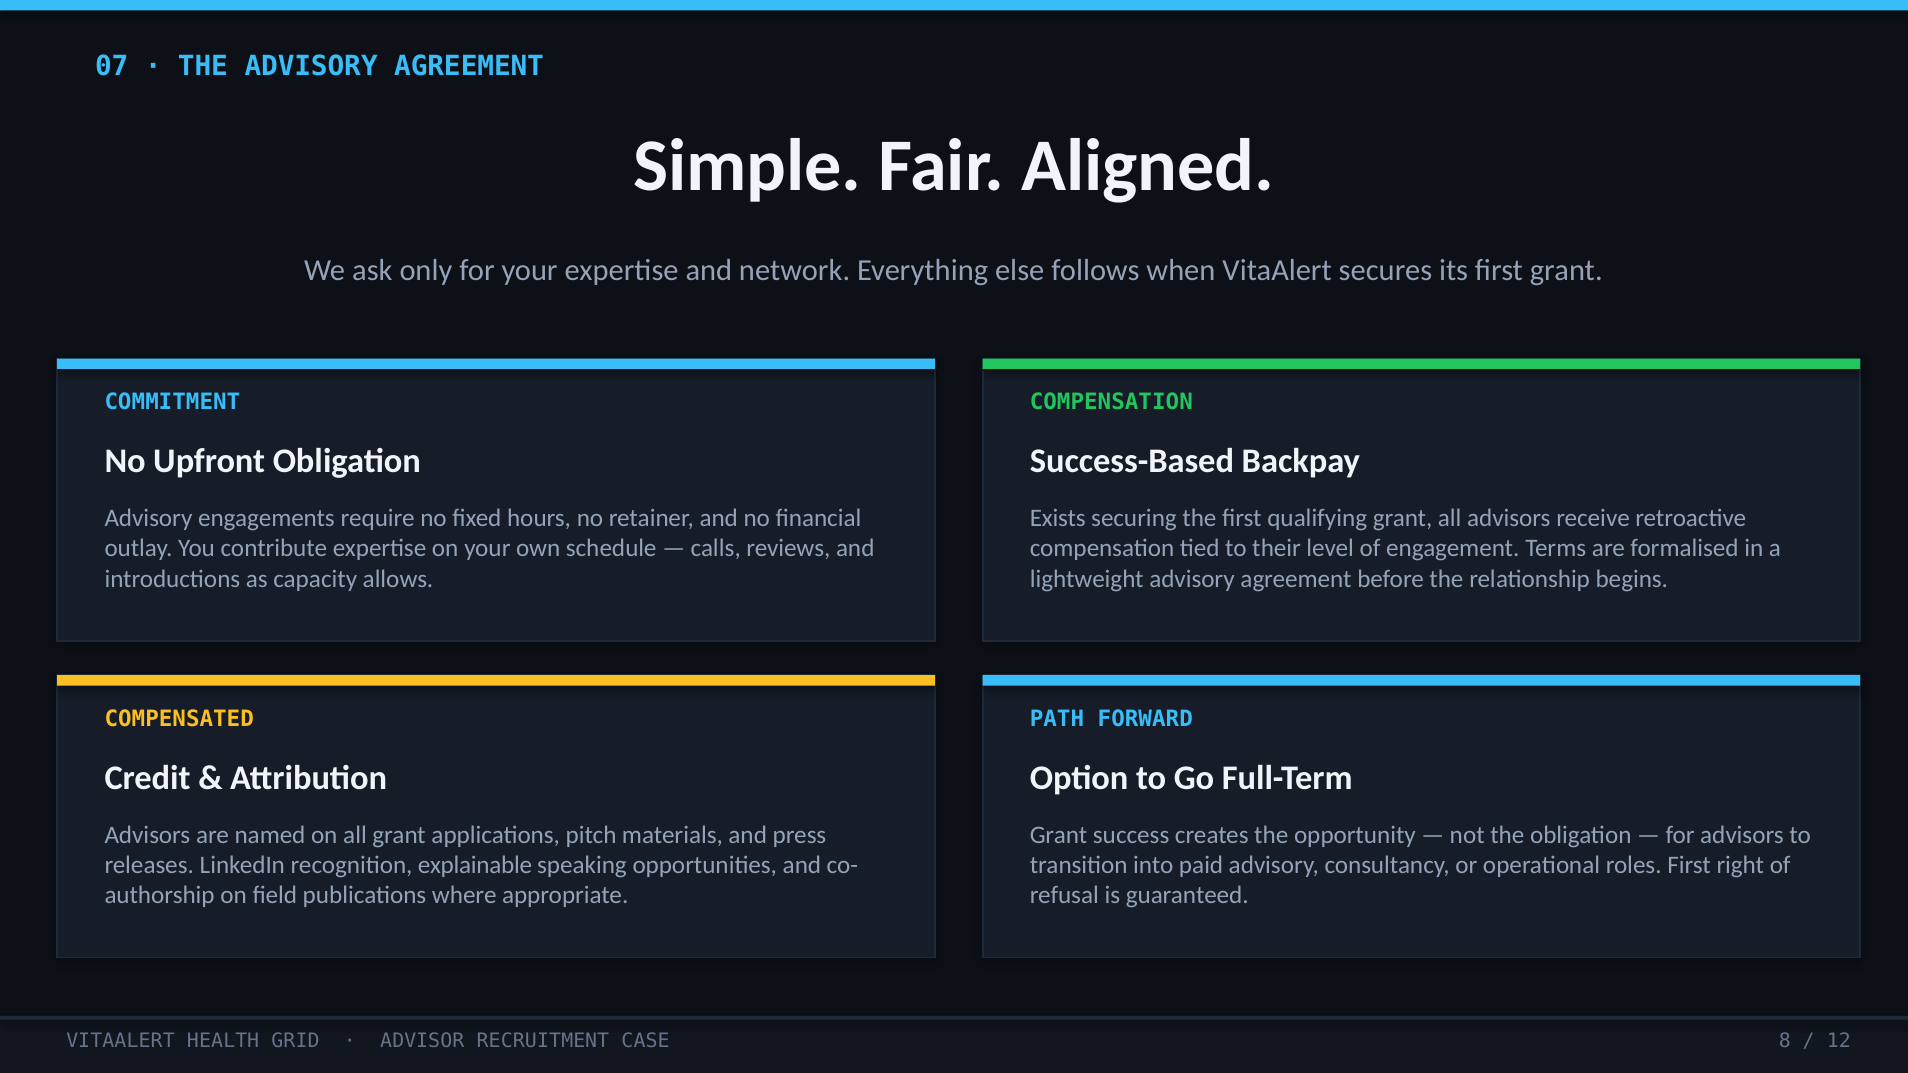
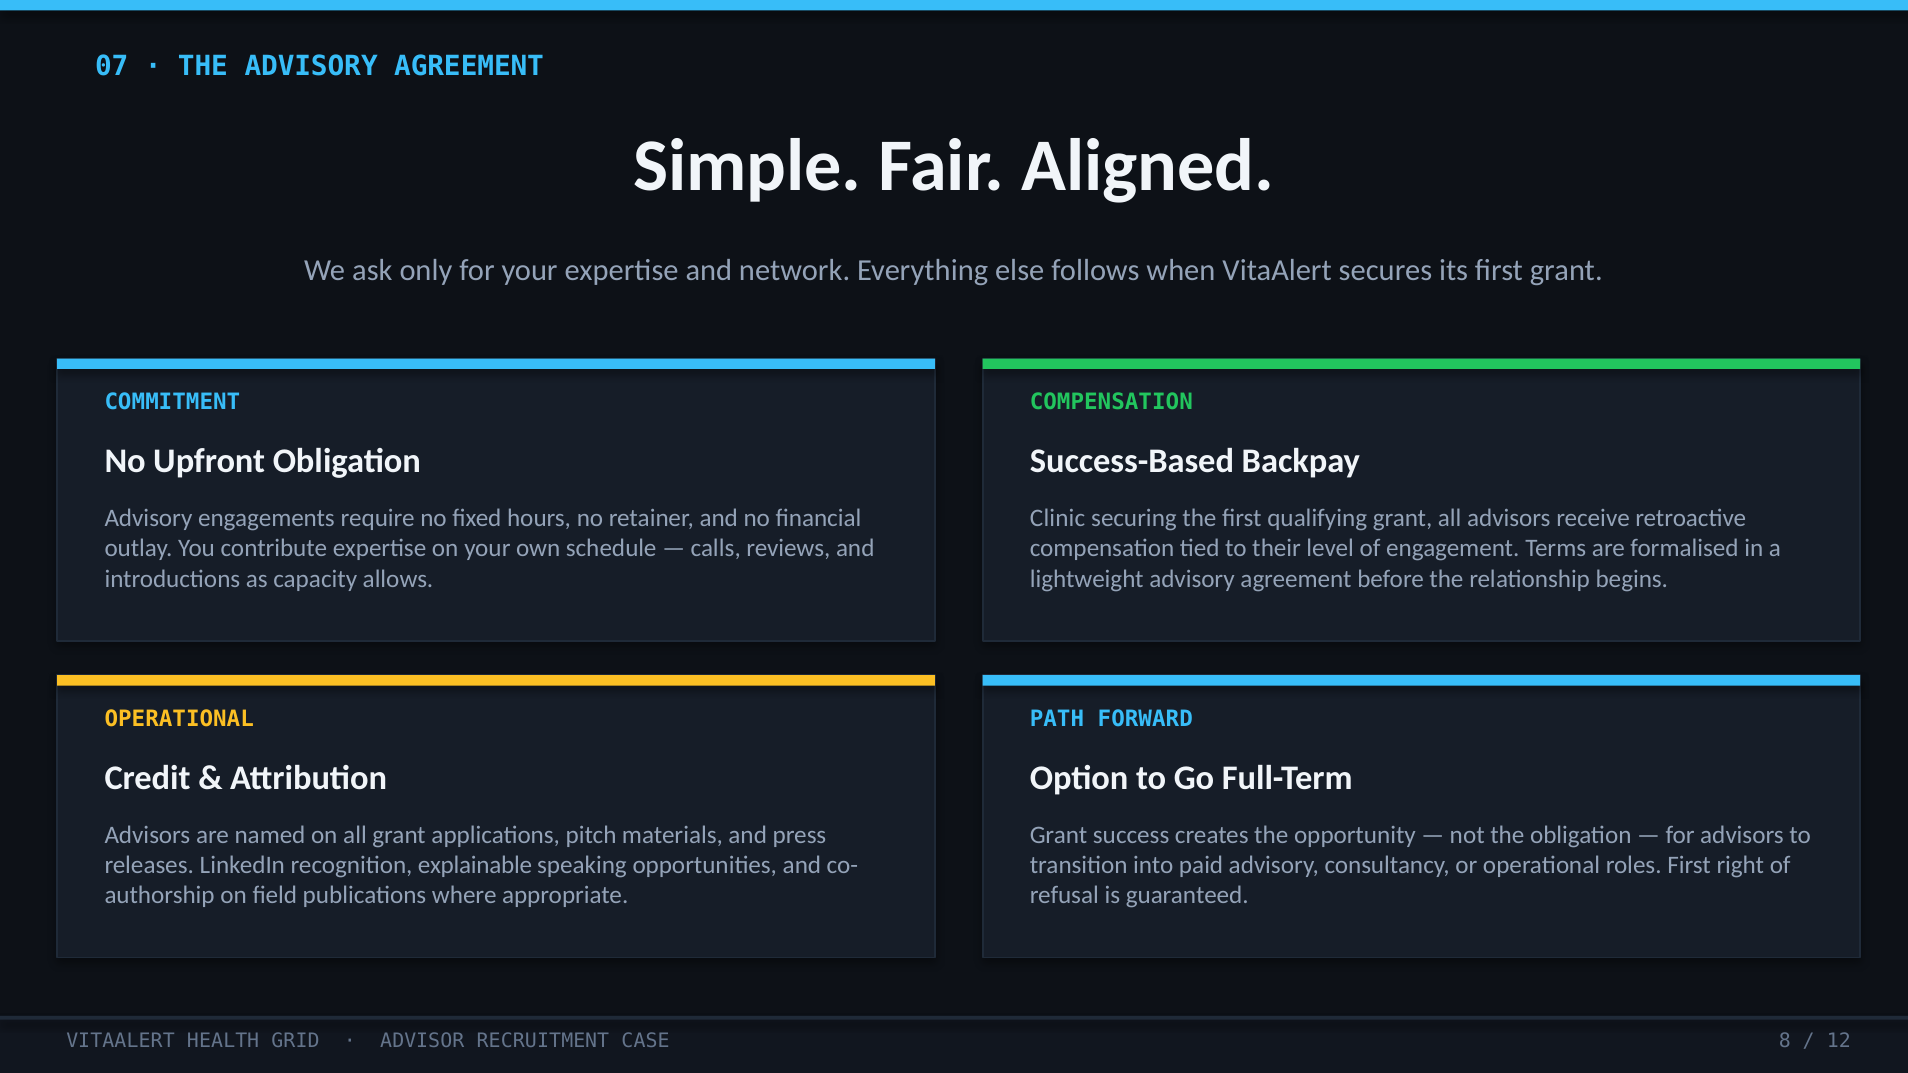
Exists: Exists -> Clinic (1058, 519)
COMPENSATED: COMPENSATED -> OPERATIONAL (179, 719)
